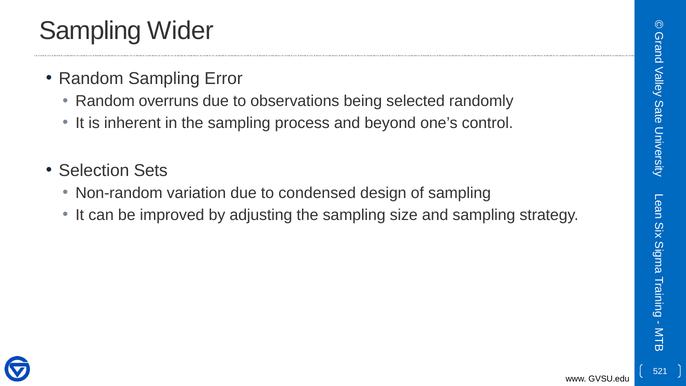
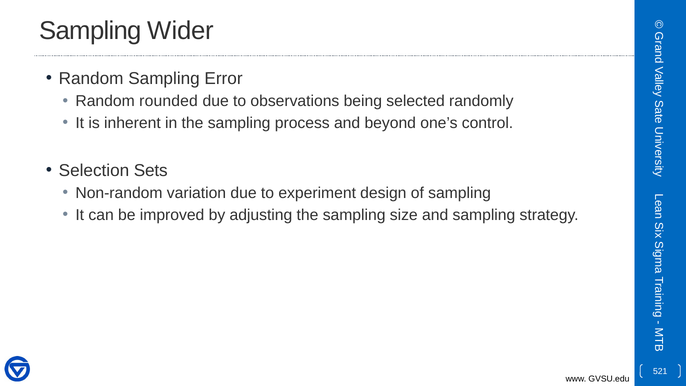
overruns: overruns -> rounded (169, 101)
condensed: condensed -> experiment (317, 193)
